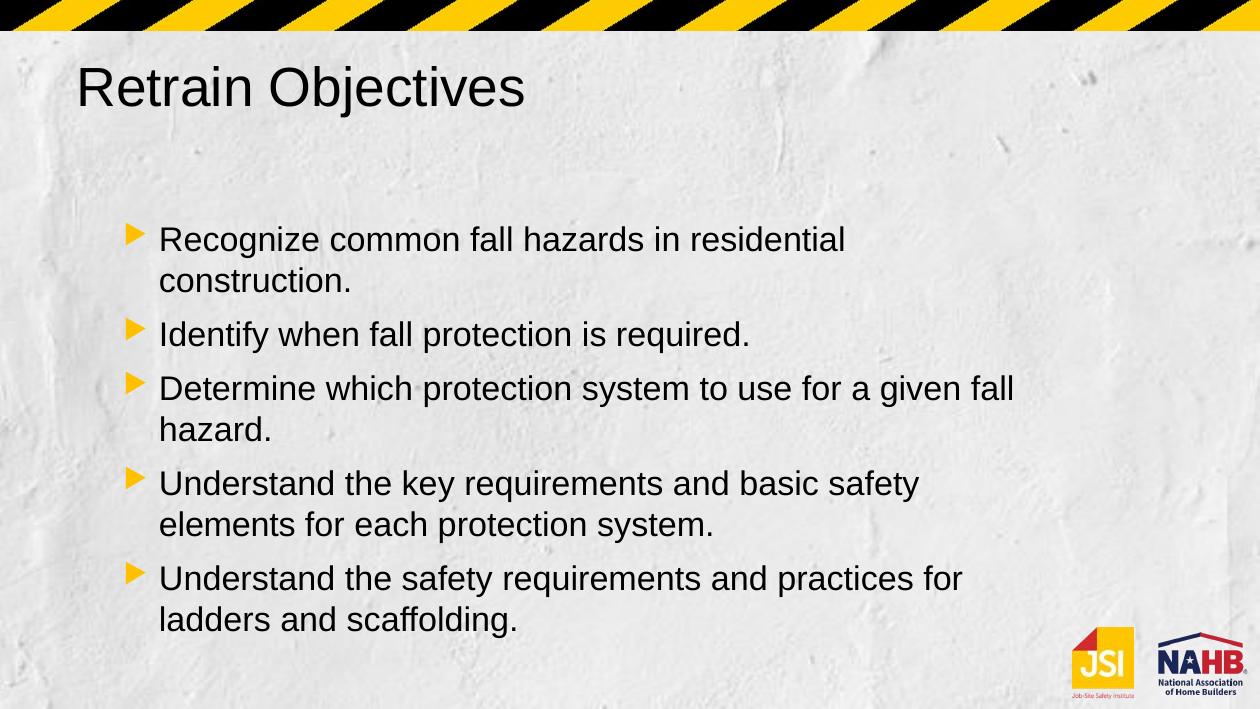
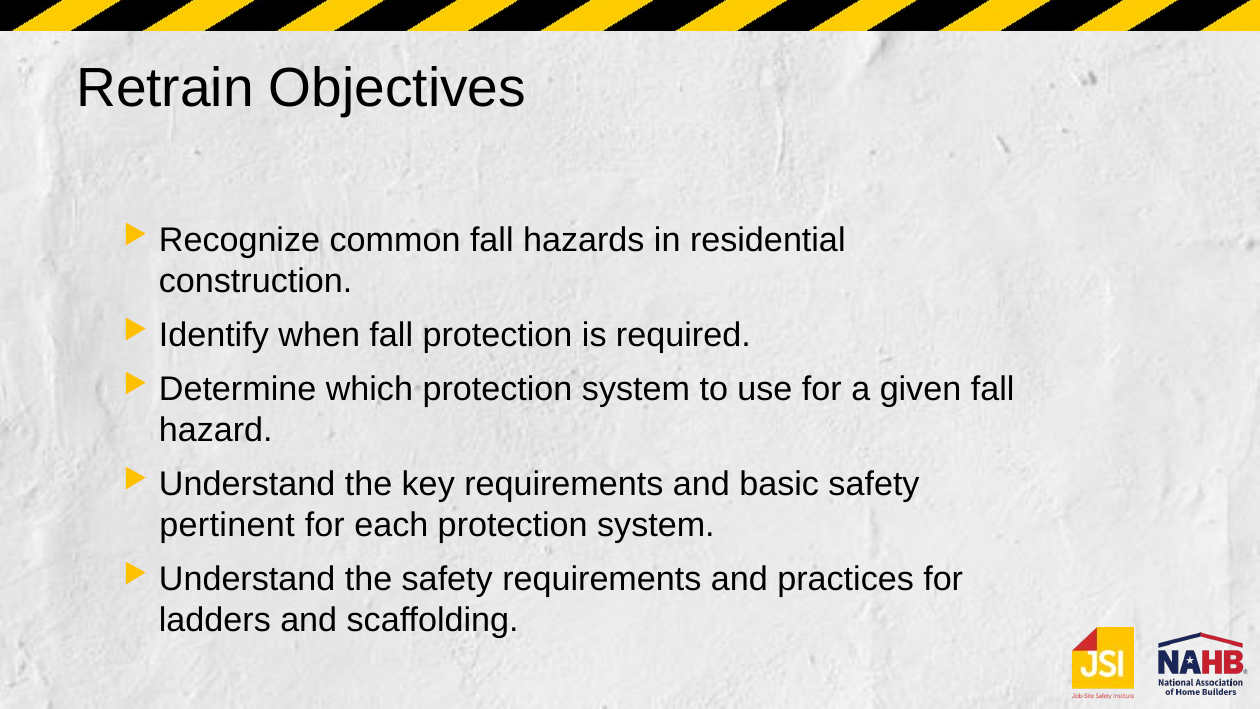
elements: elements -> pertinent (227, 525)
